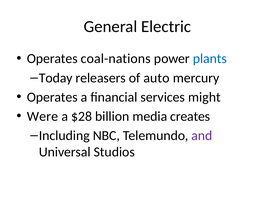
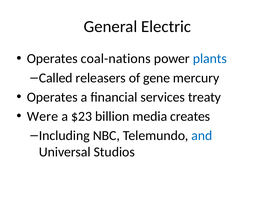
Today: Today -> Called (56, 78)
auto: auto -> gene (157, 78)
might: might -> treaty (205, 97)
$28: $28 -> $23 (82, 116)
and colour: purple -> blue (202, 136)
